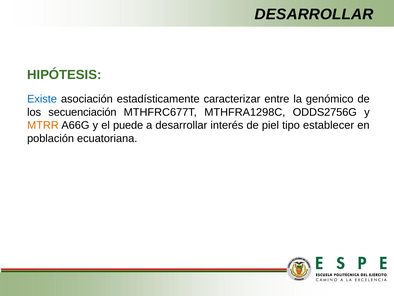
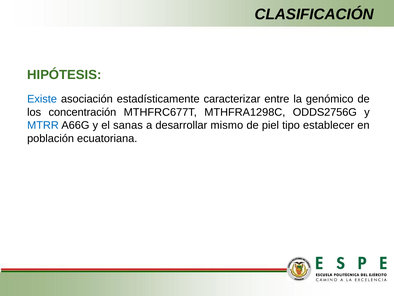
DESARROLLAR: DESARROLLAR -> CLASIFICACIÓN (314, 14)
secuenciación: secuenciación -> concentración (82, 112)
MTRR colour: orange -> blue (43, 125)
puede: puede -> sanas (128, 125)
interés: interés -> mismo (227, 125)
